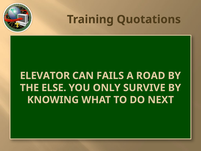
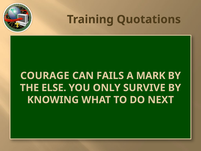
ELEVATOR: ELEVATOR -> COURAGE (45, 76)
ROAD: ROAD -> MARK (151, 76)
